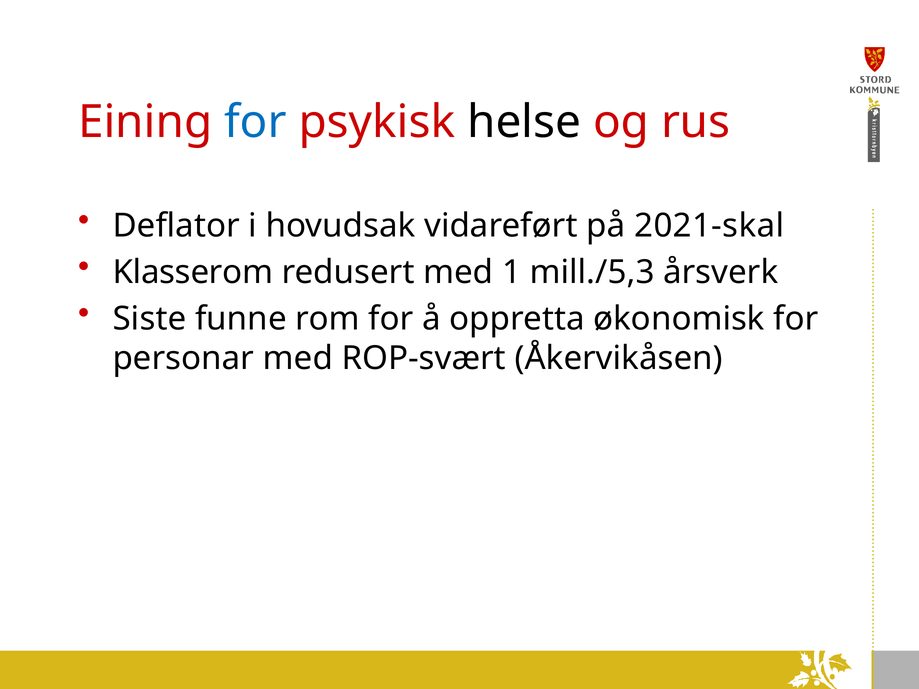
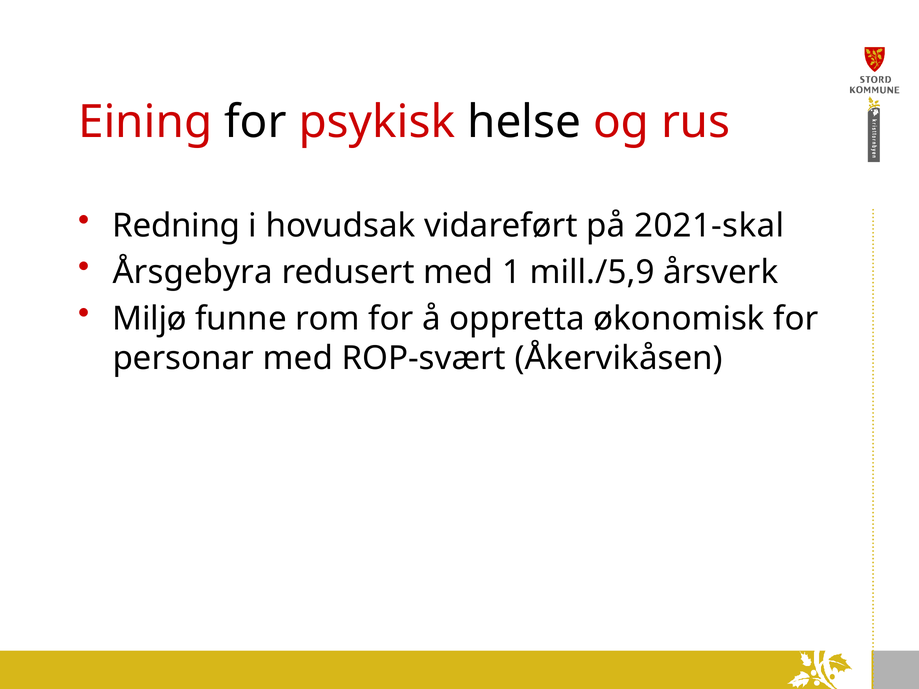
for colour: blue -> black (255, 122)
Deflator: Deflator -> Redning (176, 226)
Klasserom: Klasserom -> Årsgebyra (193, 272)
mill./5,3: mill./5,3 -> mill./5,9 (592, 272)
Siste: Siste -> Miljø (150, 319)
